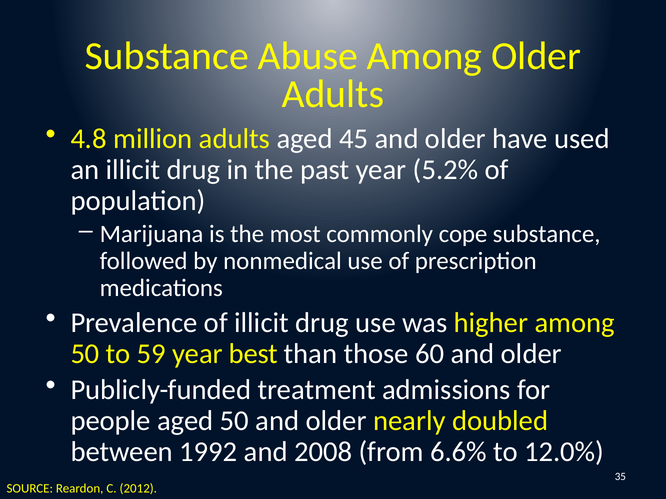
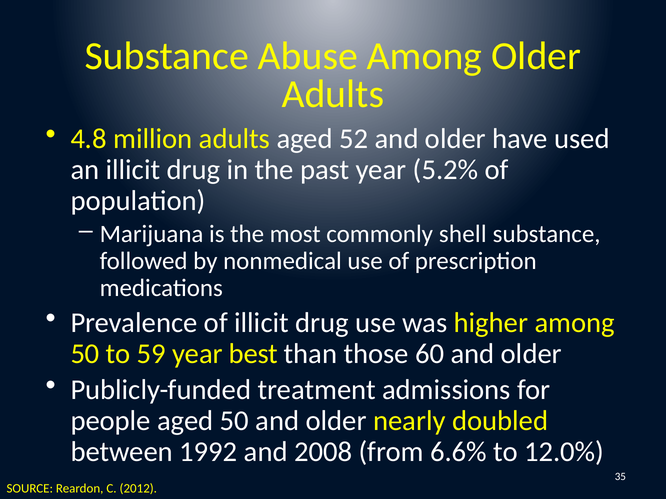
45: 45 -> 52 (354, 139)
cope: cope -> shell (463, 234)
